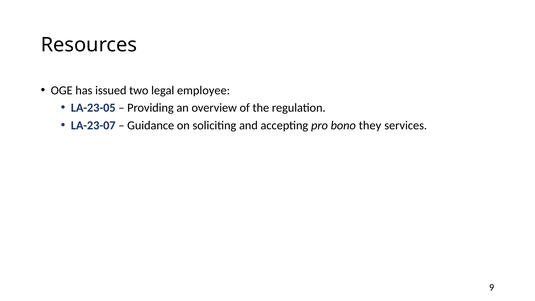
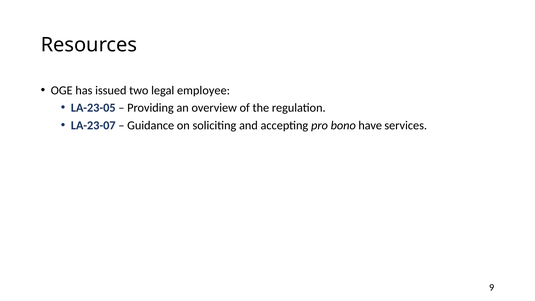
they: they -> have (370, 125)
